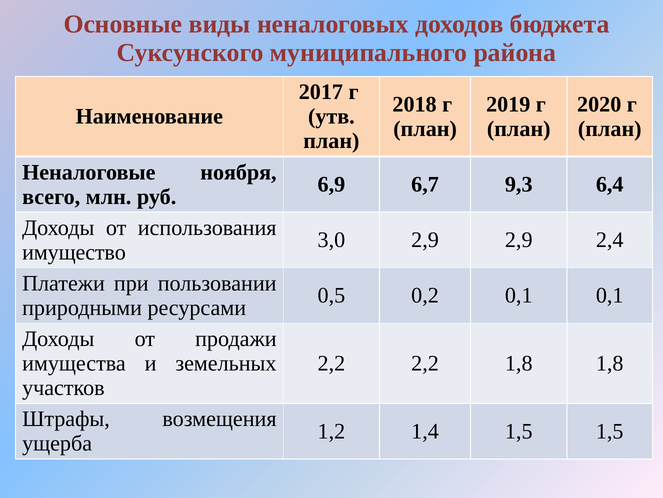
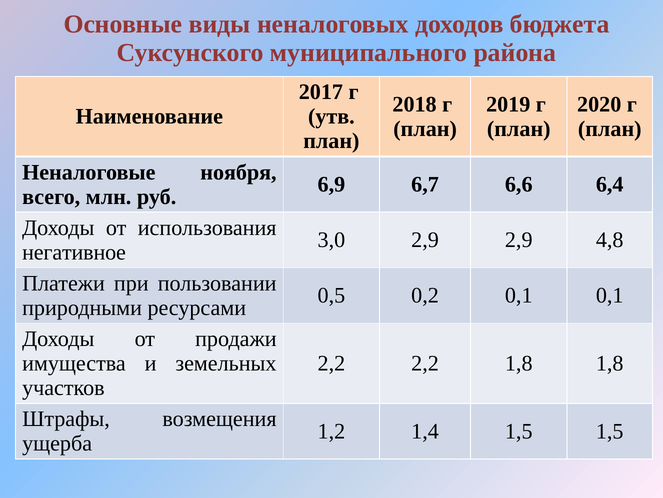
9,3: 9,3 -> 6,6 (519, 184)
2,4: 2,4 -> 4,8 (610, 240)
имущество: имущество -> негативное (74, 252)
